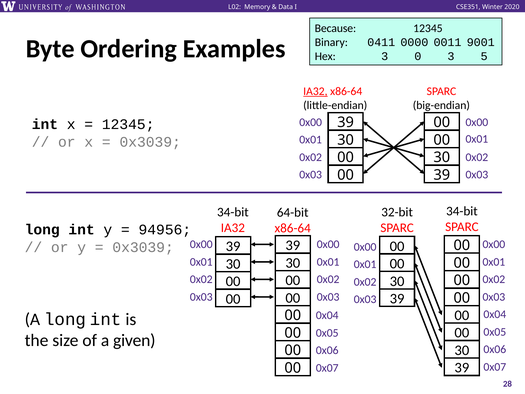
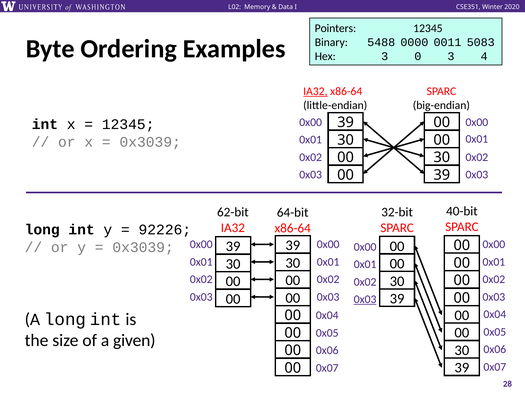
Because: Because -> Pointers (335, 28)
0411: 0411 -> 5488 (381, 42)
9001: 9001 -> 5083 (481, 42)
5: 5 -> 4 (484, 56)
34-bit: 34-bit -> 40-bit (462, 211)
34-bit: 34-bit -> 62-bit (233, 212)
94956: 94956 -> 92226 (165, 230)
0x03 underline: none -> present (365, 299)
